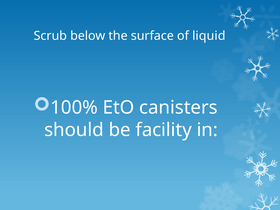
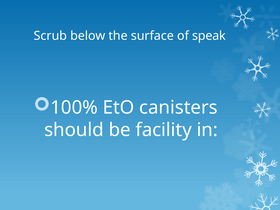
liquid: liquid -> speak (209, 36)
